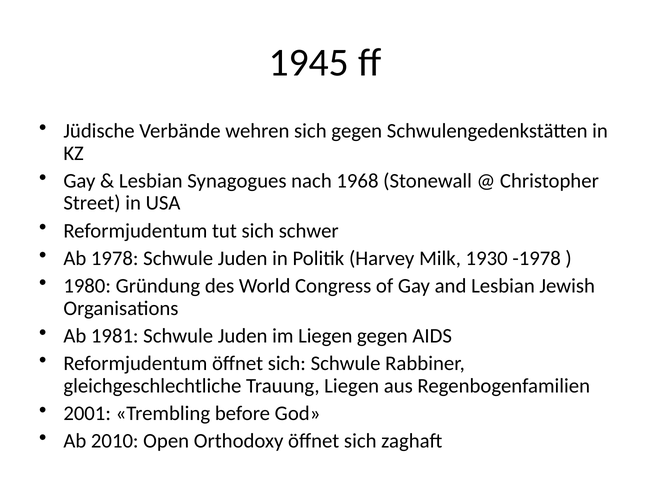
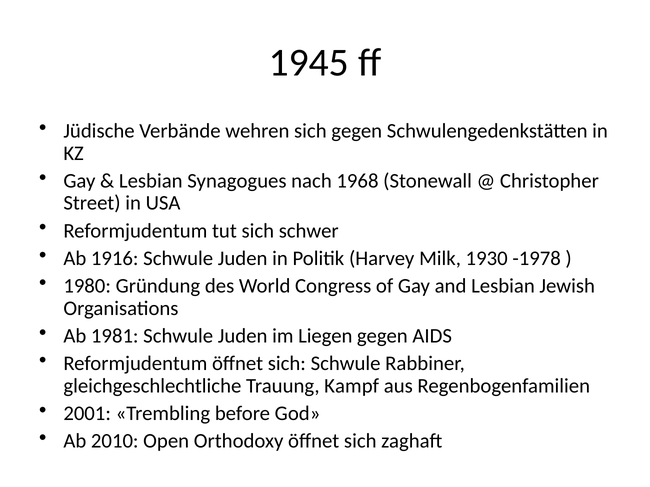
1978: 1978 -> 1916 (115, 259)
Trauung Liegen: Liegen -> Kampf (352, 386)
